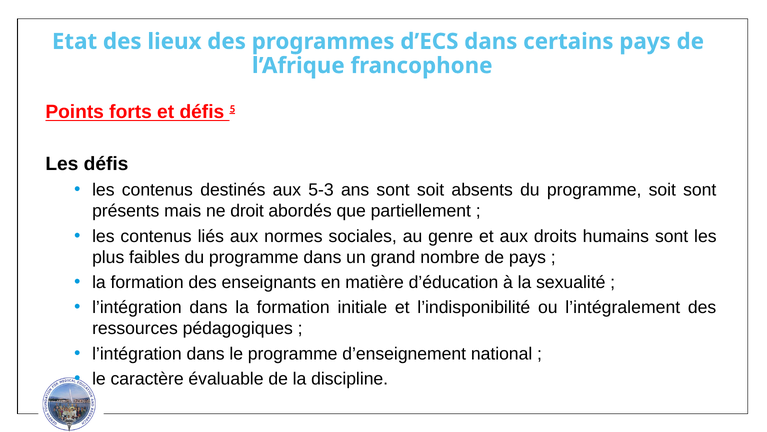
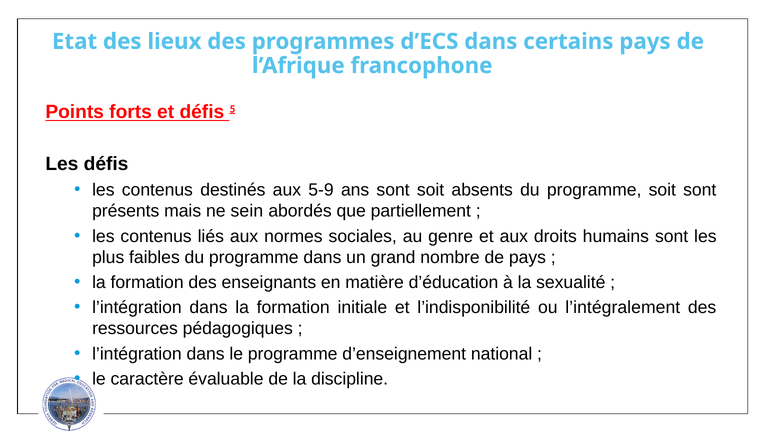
5-3: 5-3 -> 5-9 (321, 190)
droit: droit -> sein (247, 211)
